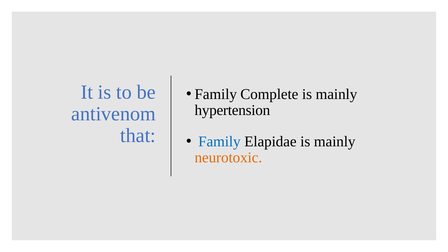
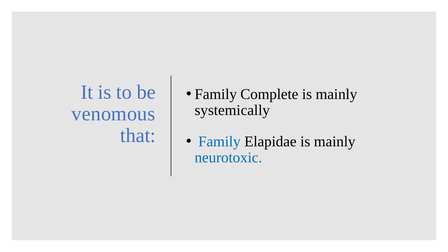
hypertension: hypertension -> systemically (232, 110)
antivenom: antivenom -> venomous (113, 114)
neurotoxic colour: orange -> blue (228, 158)
